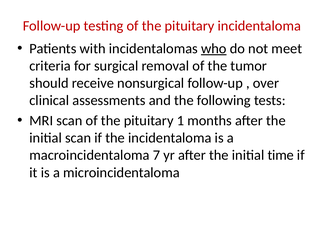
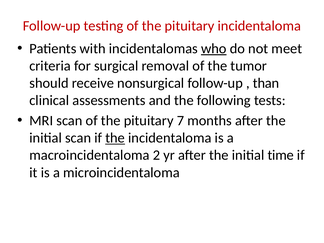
over: over -> than (266, 83)
1: 1 -> 7 (180, 121)
the underline: none -> present (115, 138)
7: 7 -> 2 (156, 155)
